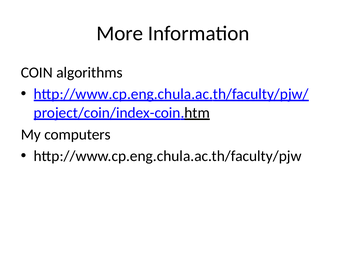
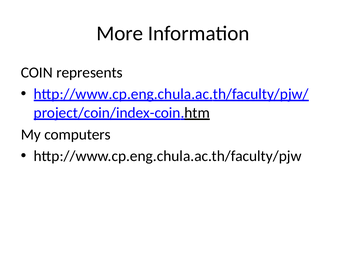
algorithms: algorithms -> represents (89, 73)
